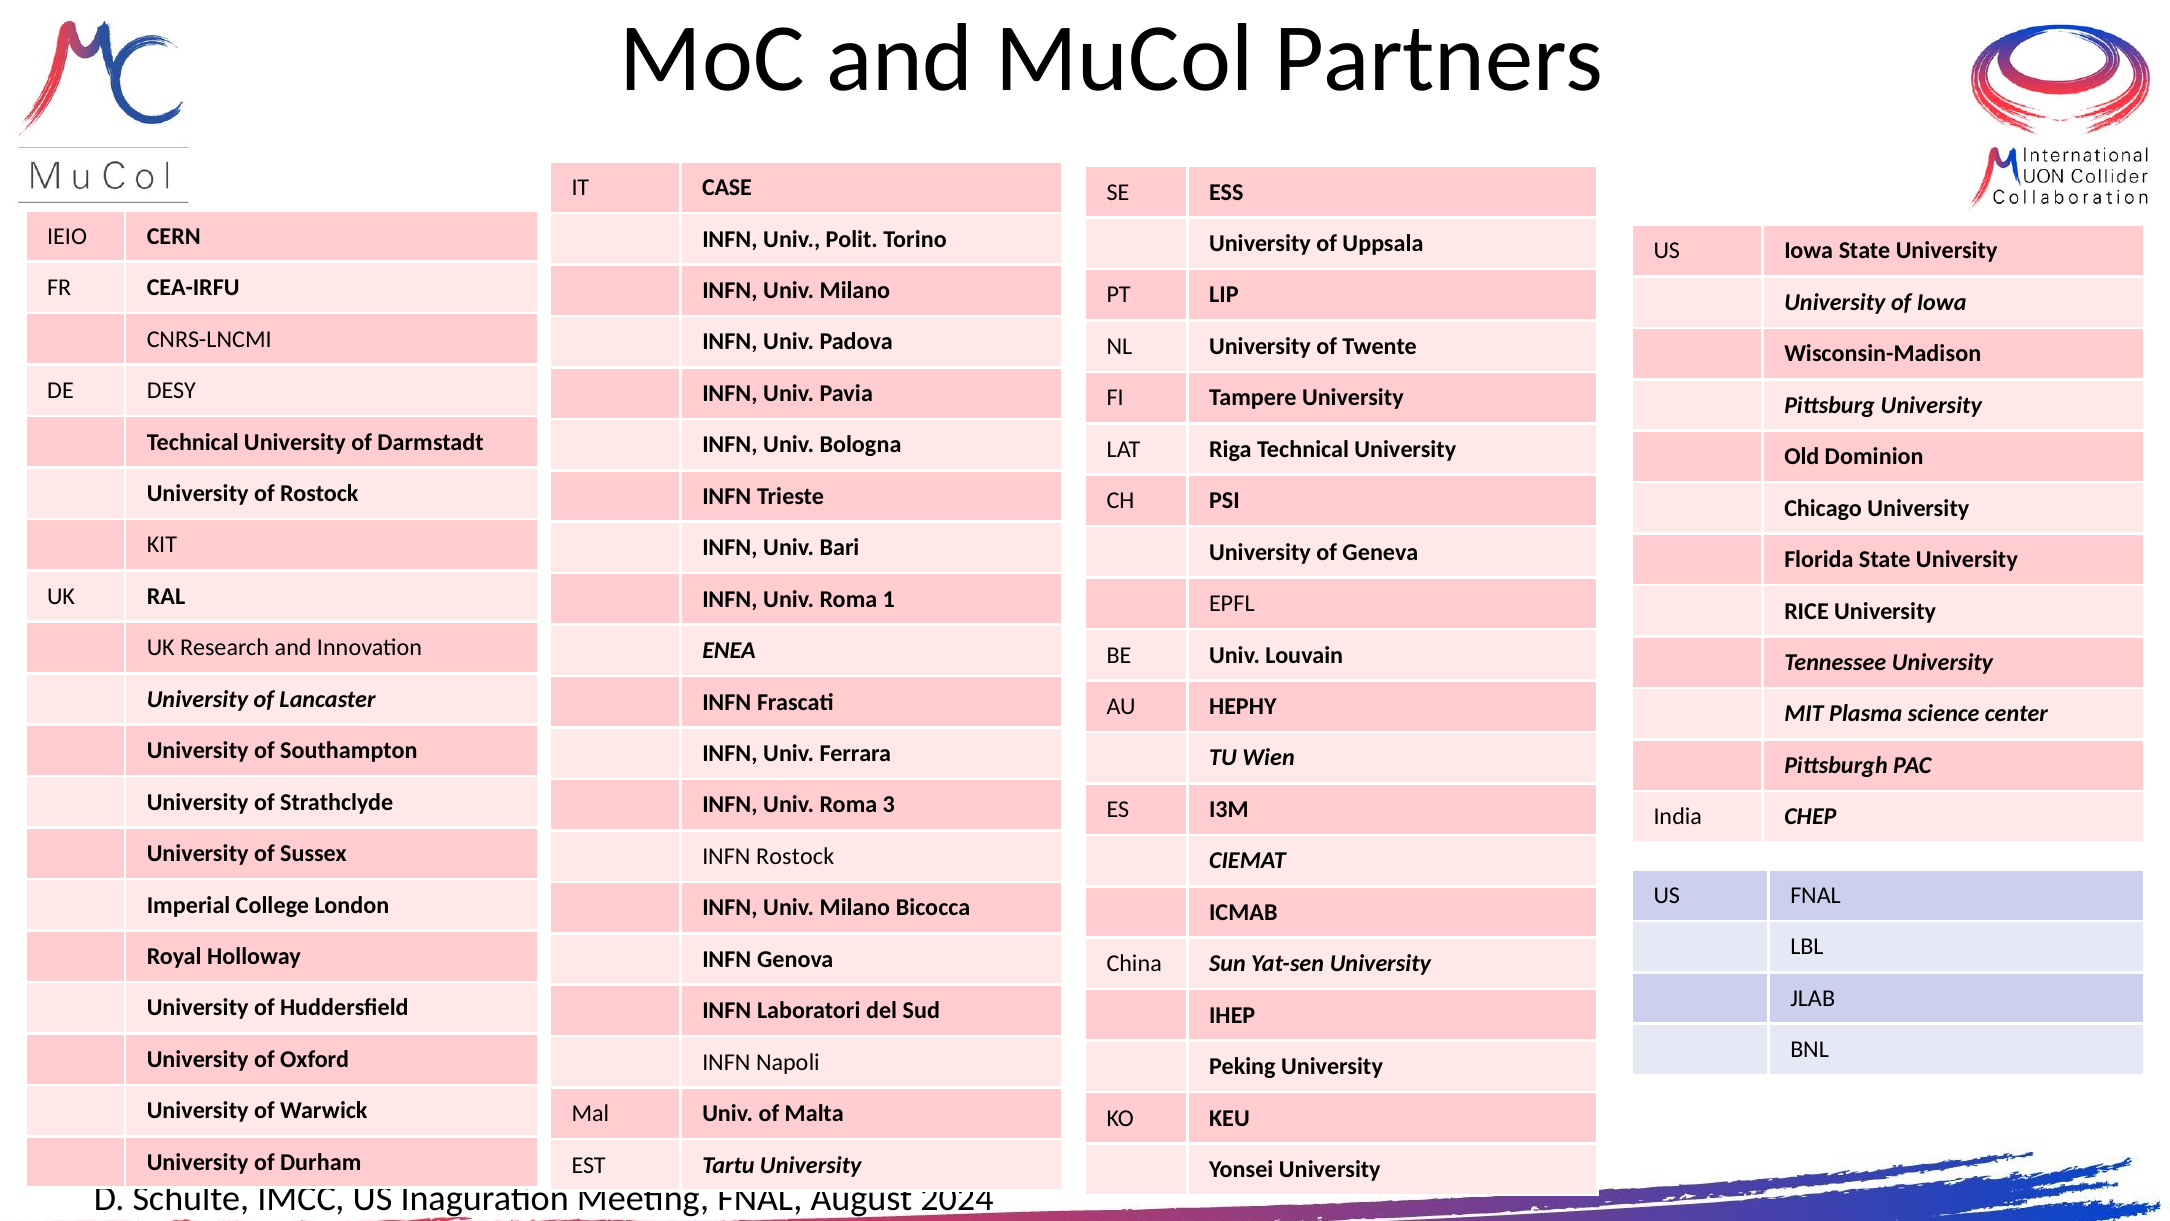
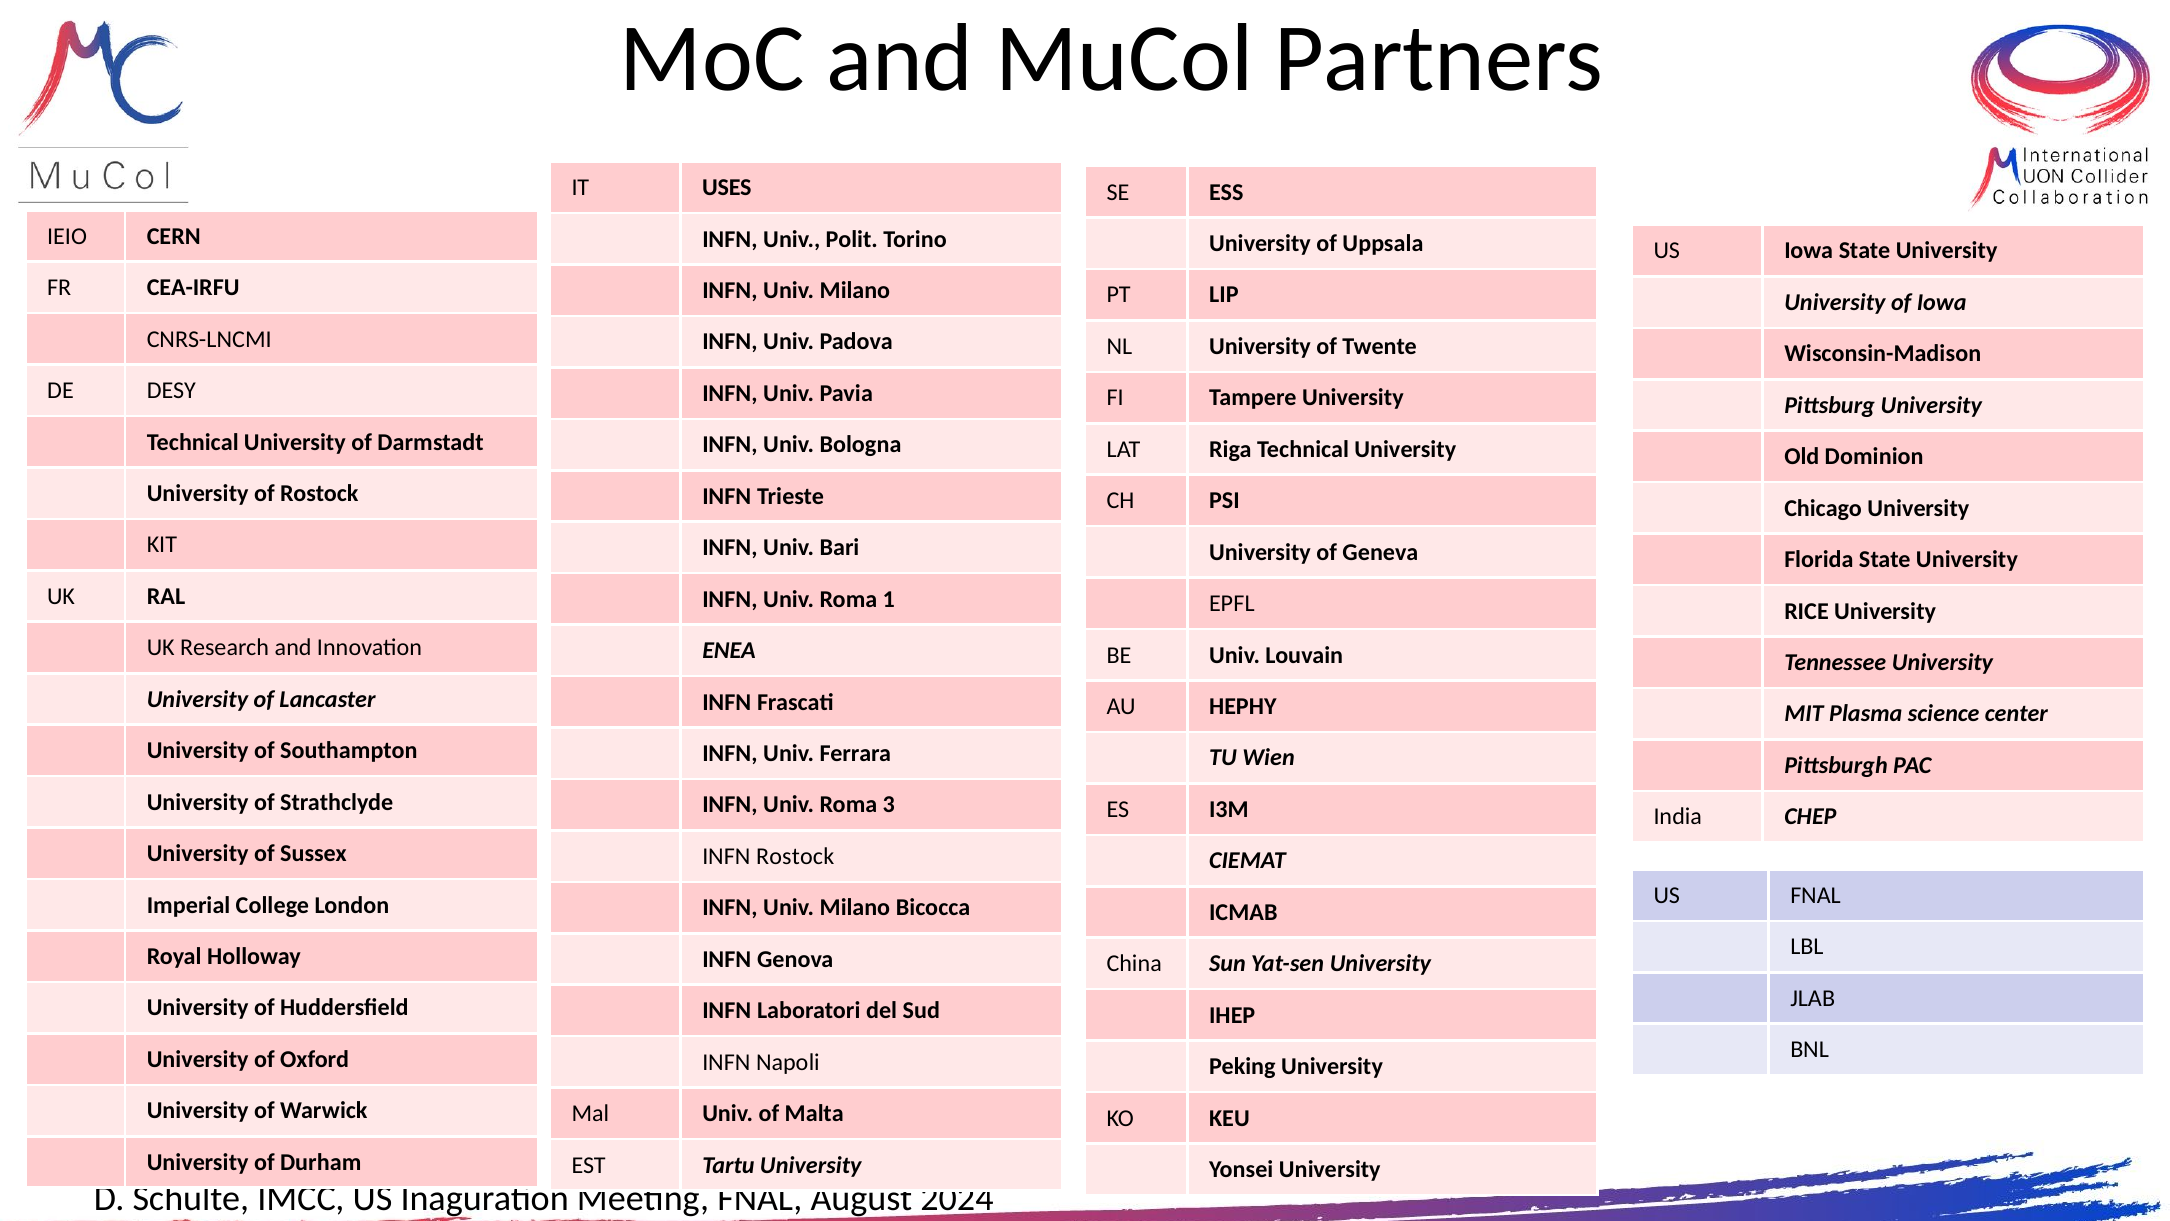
CASE: CASE -> USES (727, 188)
